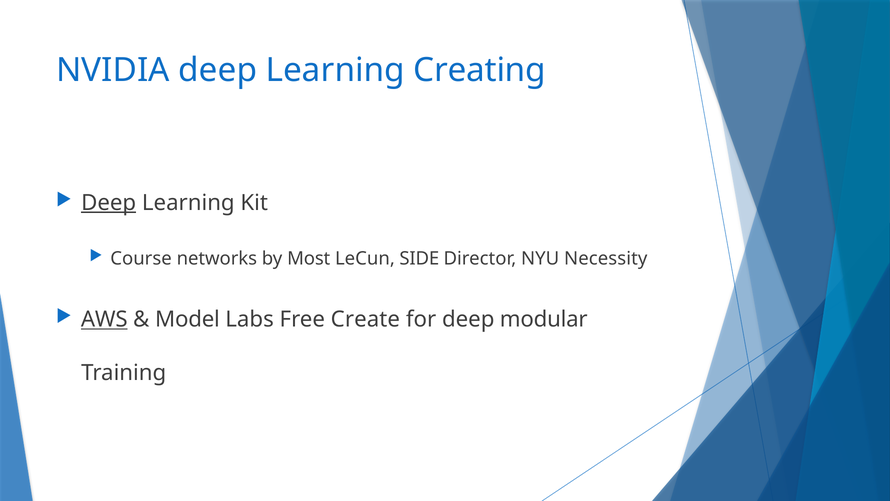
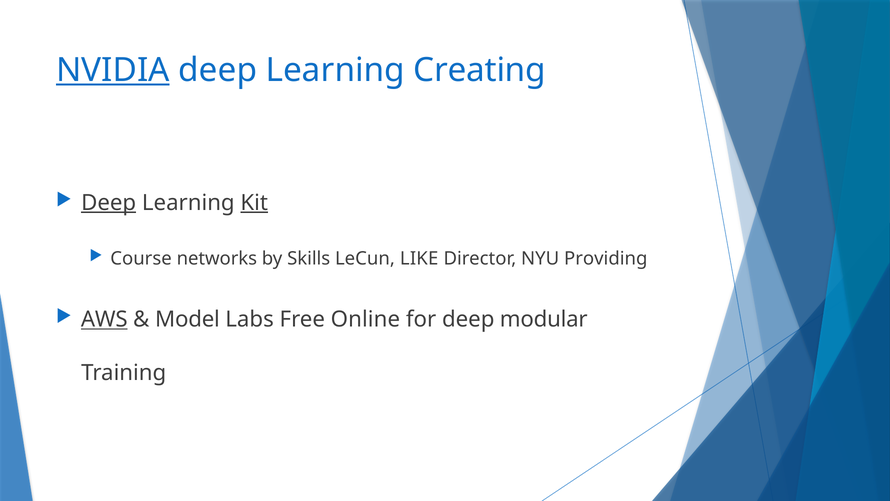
NVIDIA underline: none -> present (113, 70)
Kit underline: none -> present (254, 203)
Most: Most -> Skills (309, 258)
SIDE: SIDE -> LIKE (419, 258)
Necessity: Necessity -> Providing (606, 258)
Create: Create -> Online (365, 319)
